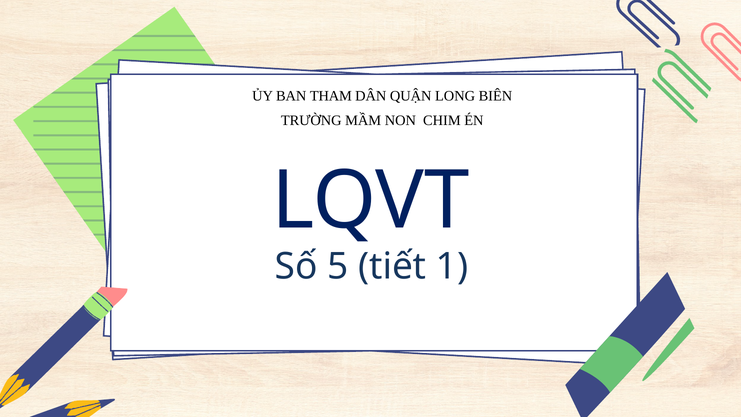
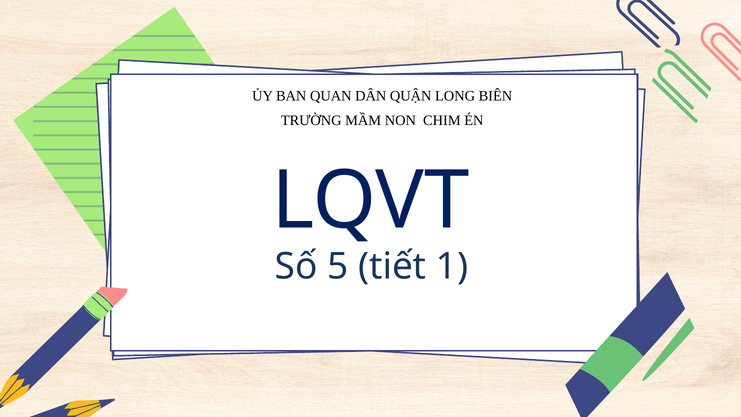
THAM: THAM -> QUAN (331, 96)
